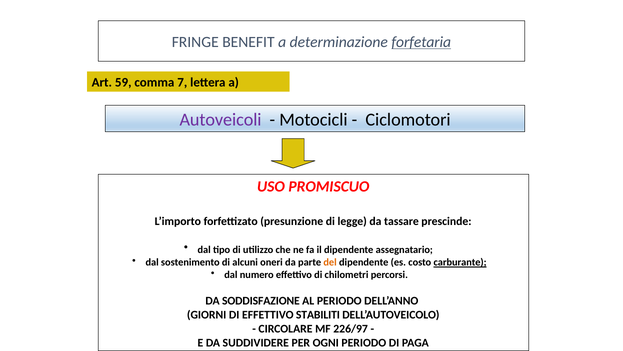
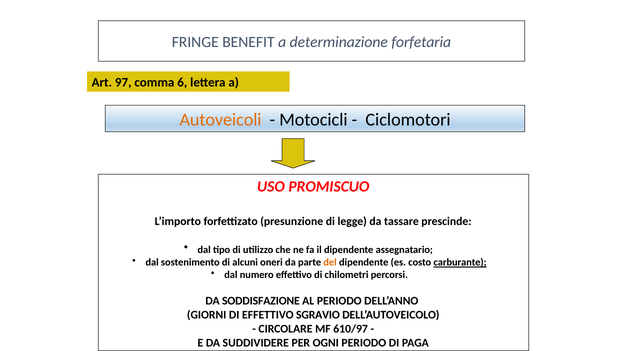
forfetaria underline: present -> none (421, 42)
59: 59 -> 97 (123, 82)
7: 7 -> 6 (182, 82)
Autoveicoli colour: purple -> orange (221, 120)
STABILITI: STABILITI -> SGRAVIO (318, 314)
226/97: 226/97 -> 610/97 (351, 328)
